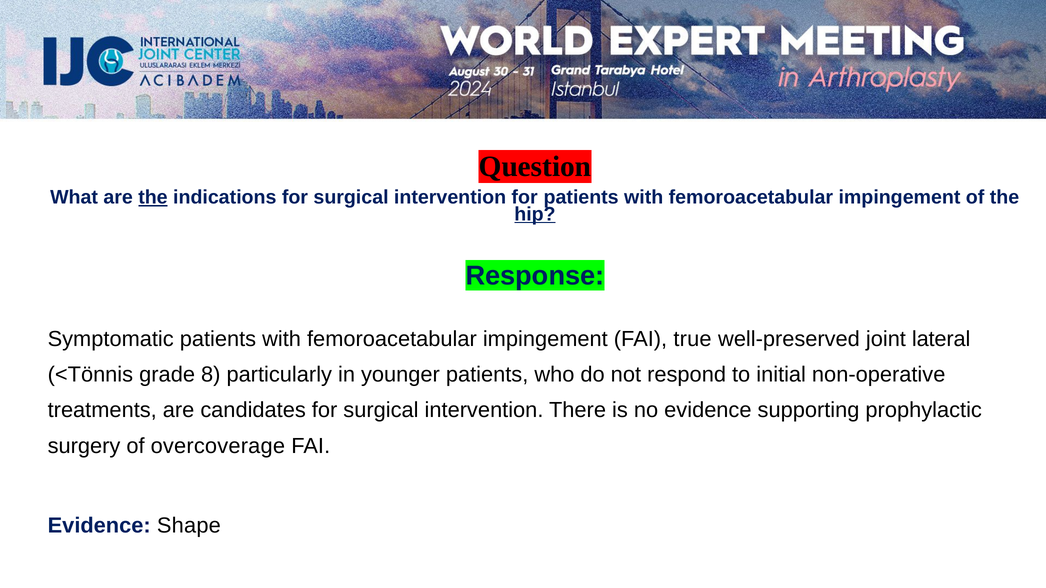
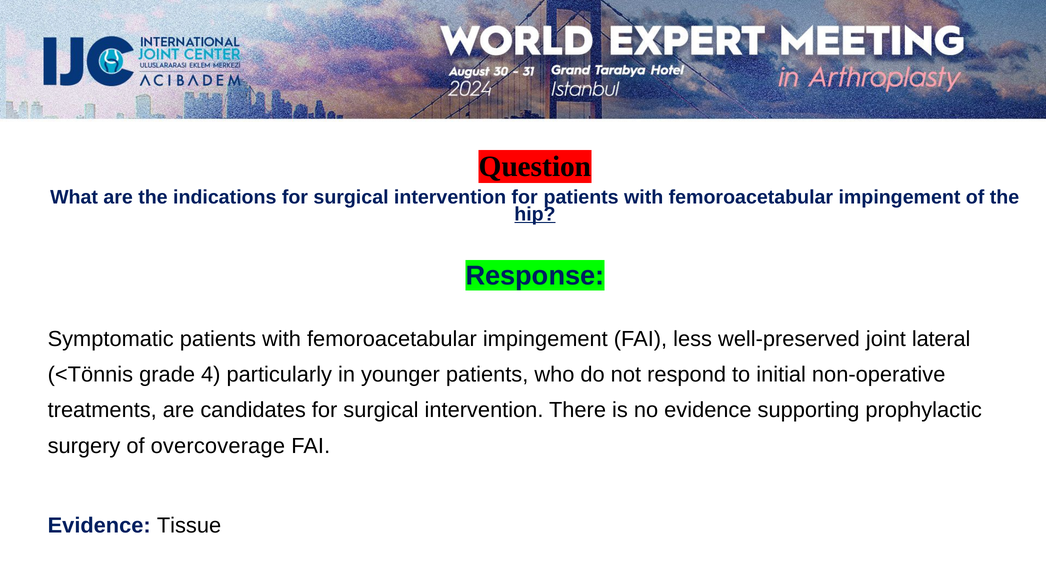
the underline: present -> none (153, 197)
true: true -> less (693, 339)
8: 8 -> 4 (211, 375)
Shape: Shape -> Tissue (189, 526)
